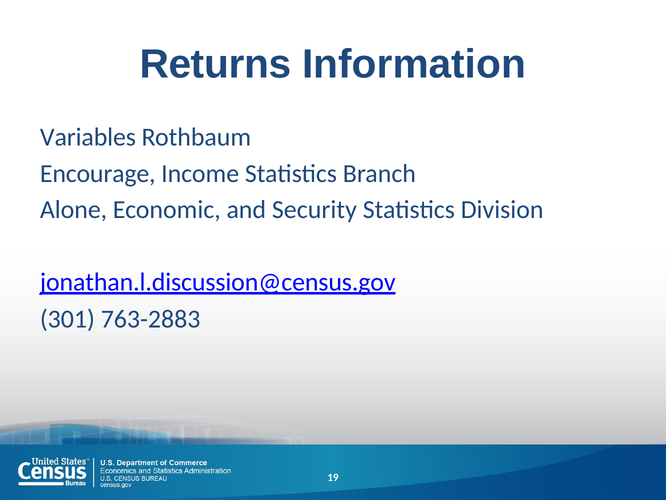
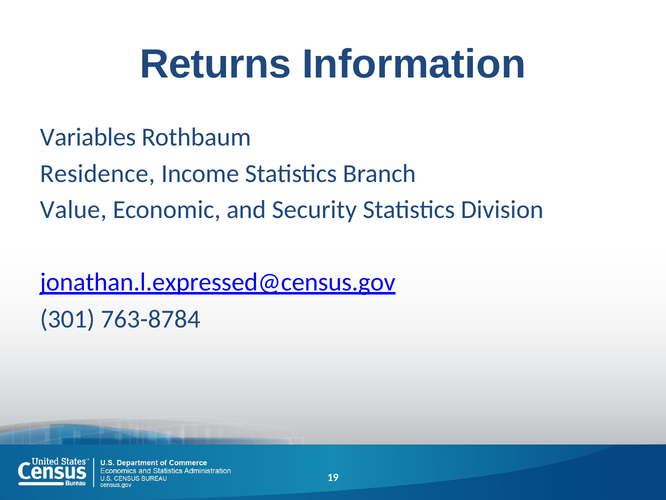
Encourage: Encourage -> Residence (98, 173)
Alone: Alone -> Value (73, 210)
jonathan.l.discussion@census.gov: jonathan.l.discussion@census.gov -> jonathan.l.expressed@census.gov (218, 282)
763-2883: 763-2883 -> 763-8784 (151, 319)
